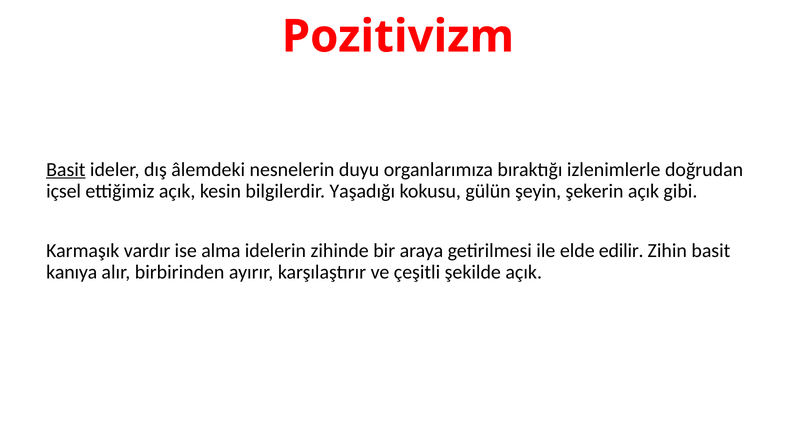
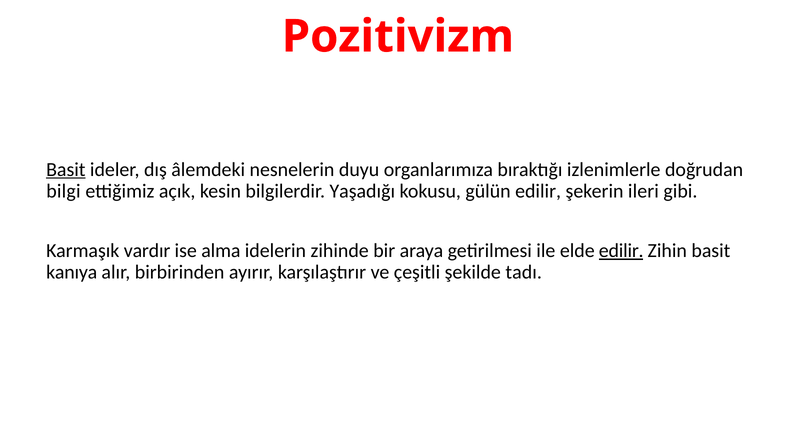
içsel: içsel -> bilgi (63, 191)
gülün şeyin: şeyin -> edilir (538, 191)
şekerin açık: açık -> ileri (643, 191)
edilir underline: none -> present (621, 250)
şekilde açık: açık -> tadı (524, 272)
